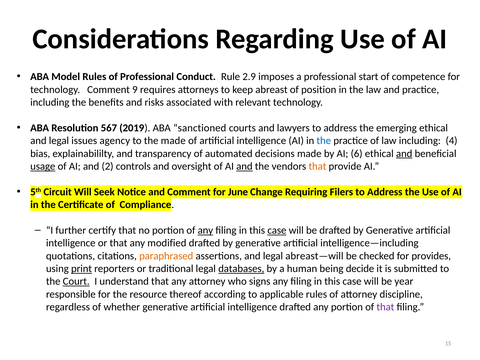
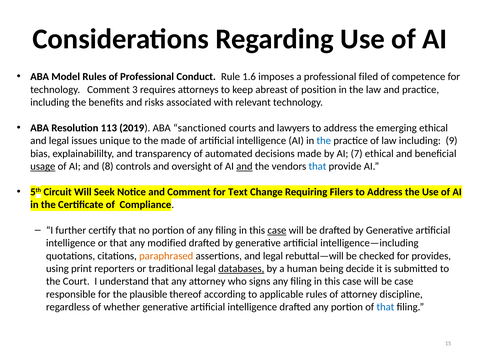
2.9: 2.9 -> 1.6 (249, 77)
start: start -> filed (368, 77)
9: 9 -> 3 (135, 90)
567: 567 -> 113 (109, 128)
agency: agency -> unique (115, 141)
4: 4 -> 9 (452, 141)
6: 6 -> 7 (357, 154)
and underline: present -> none (404, 154)
2: 2 -> 8 (108, 166)
that colour: orange -> blue (317, 166)
June: June -> Text (238, 192)
any underline: present -> none (205, 230)
abreast—will: abreast—will -> rebuttal—will (314, 256)
print underline: present -> none (82, 269)
Court underline: present -> none (76, 281)
be year: year -> case (404, 281)
resource: resource -> plausible (148, 294)
that colour: purple -> blue (385, 307)
